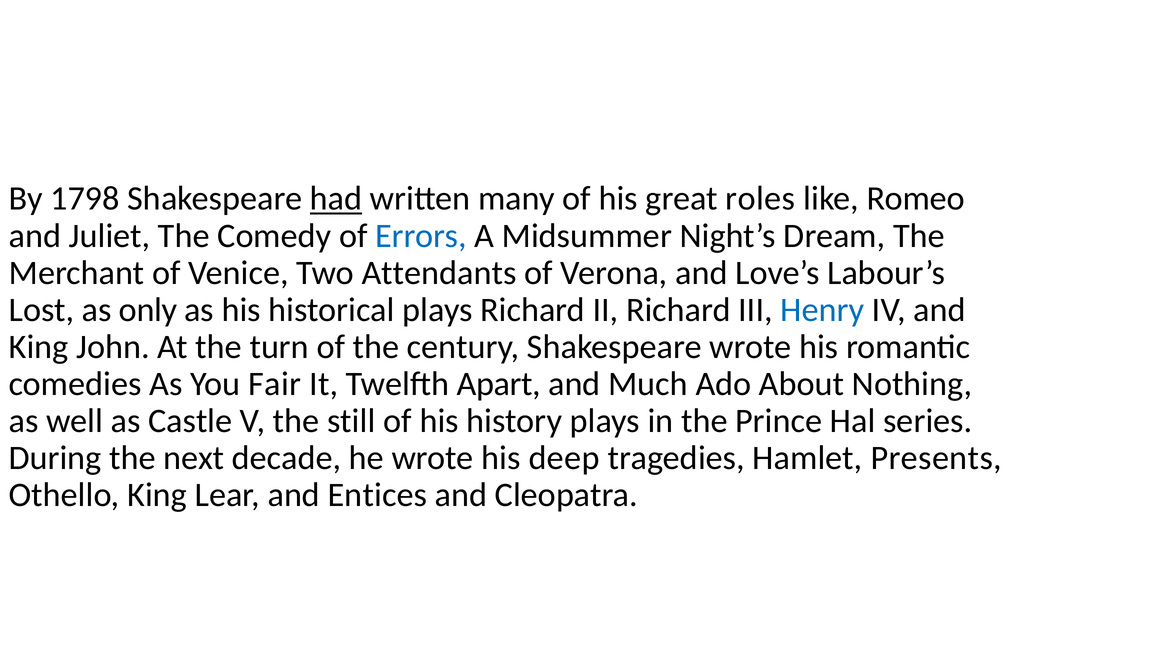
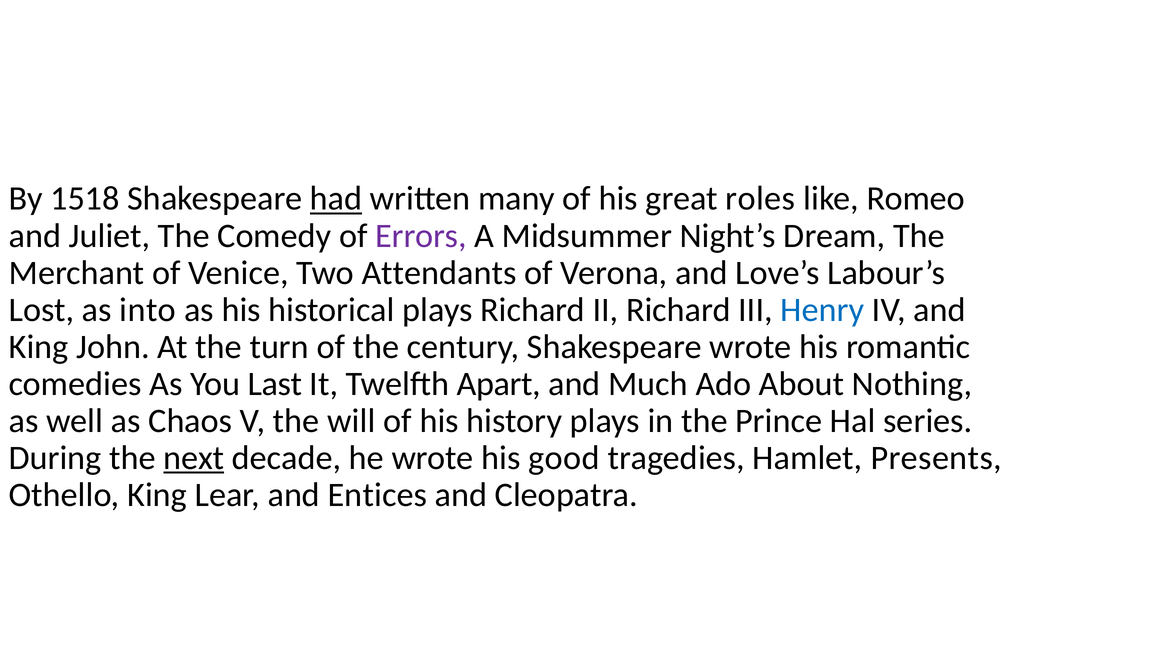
1798: 1798 -> 1518 (85, 199)
Errors colour: blue -> purple (421, 236)
only: only -> into (148, 310)
Fair: Fair -> Last (275, 384)
Castle: Castle -> Chaos (190, 421)
still: still -> will (351, 421)
next underline: none -> present (194, 458)
deep: deep -> good (564, 458)
